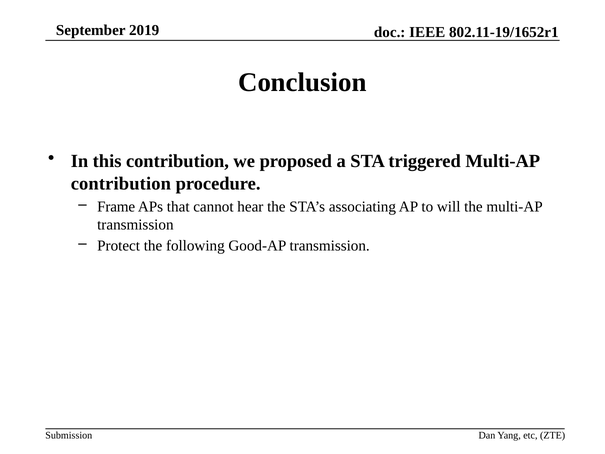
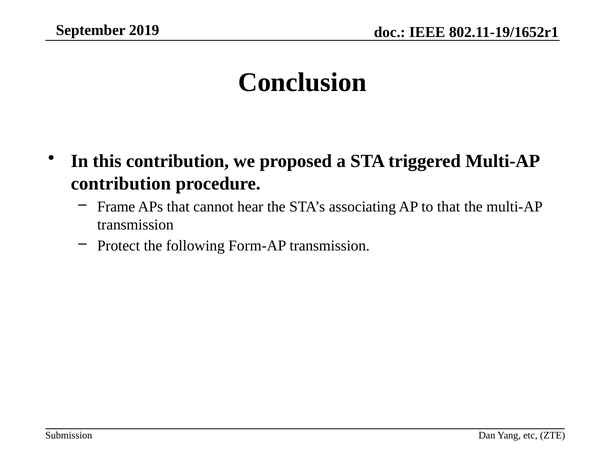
to will: will -> that (449, 206)
Good-AP: Good-AP -> Form-AP (257, 246)
